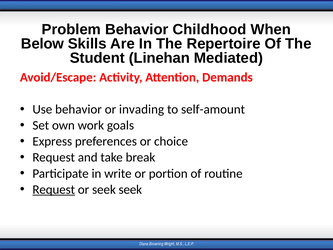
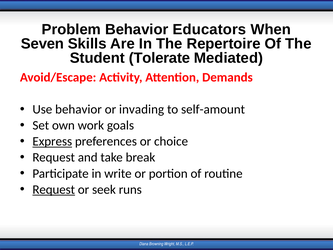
Childhood: Childhood -> Educators (209, 30)
Below: Below -> Seven (42, 44)
Linehan: Linehan -> Tolerate (159, 58)
Express underline: none -> present (52, 141)
seek seek: seek -> runs (130, 189)
